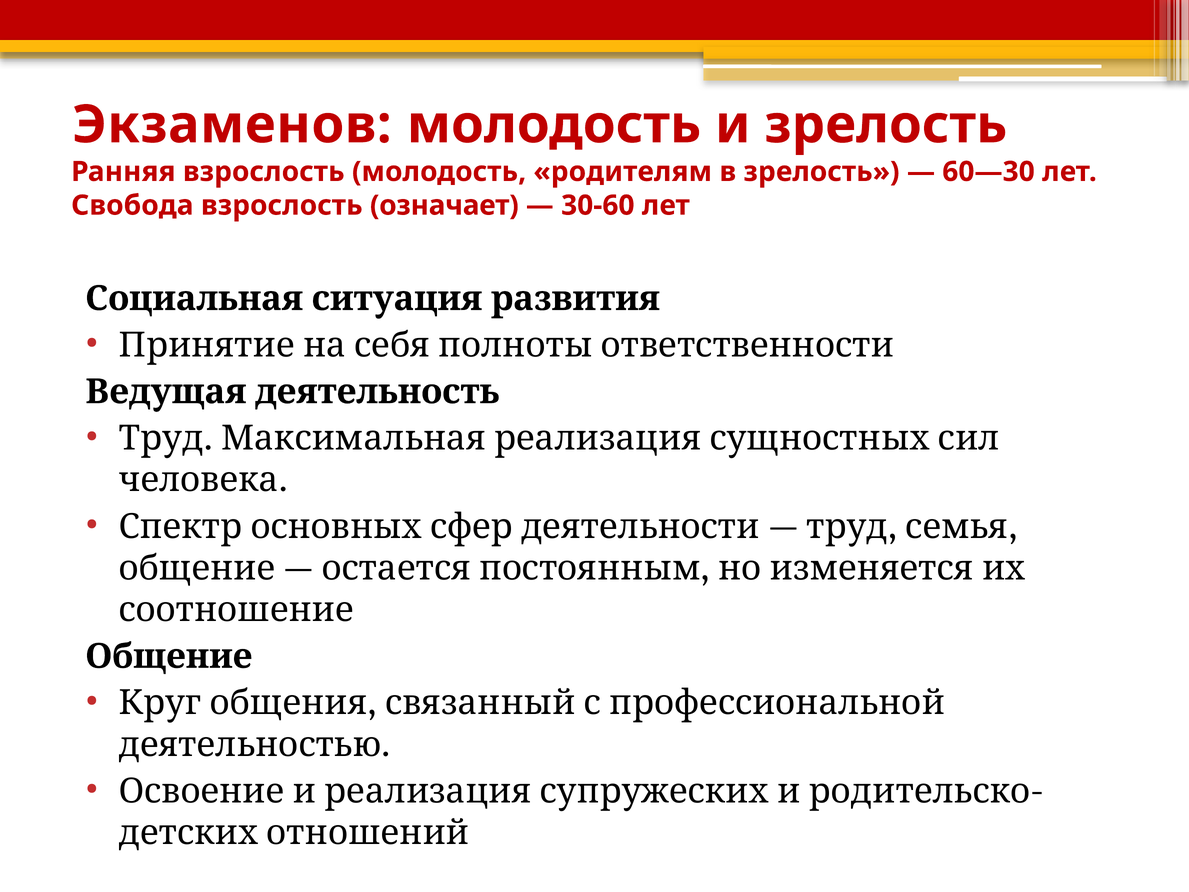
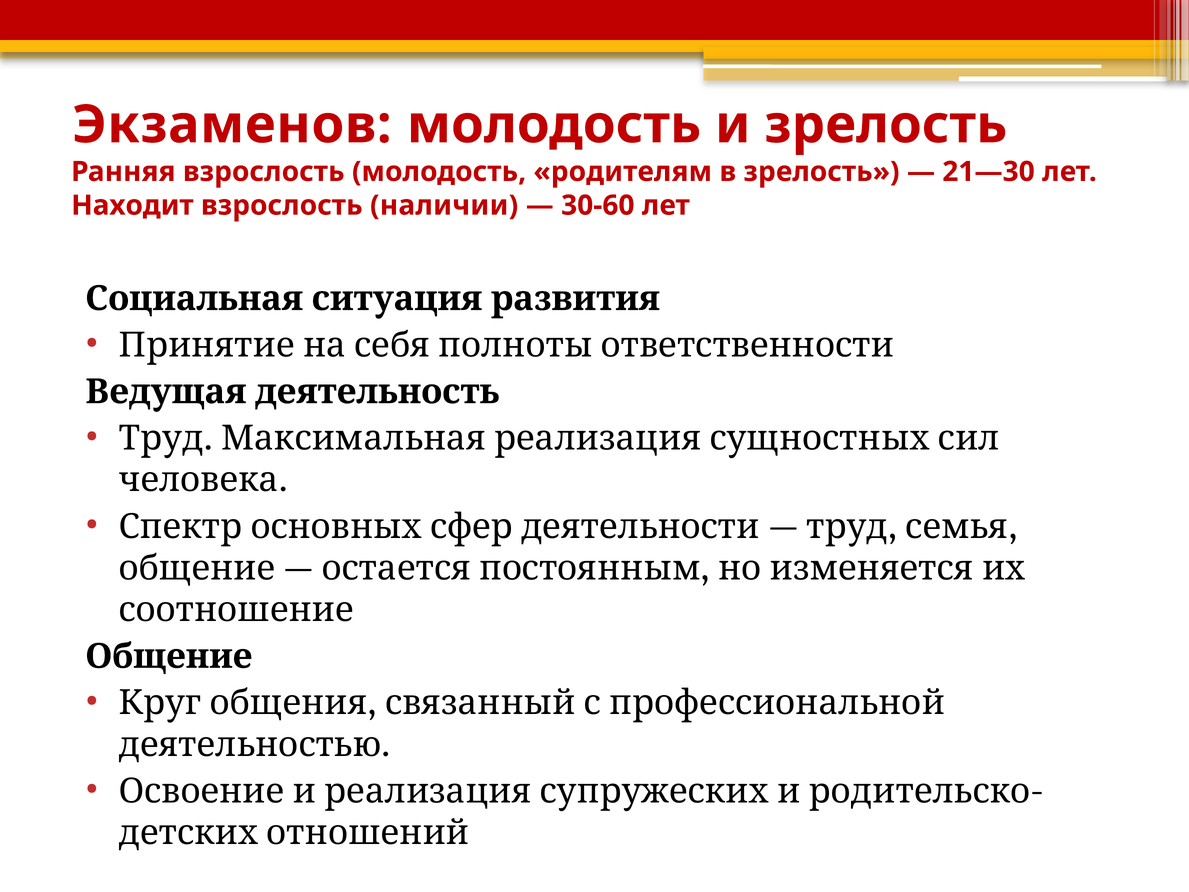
60—30: 60—30 -> 21—30 (989, 172)
Свобода: Свобода -> Находит (132, 205)
означает: означает -> наличии (444, 205)
